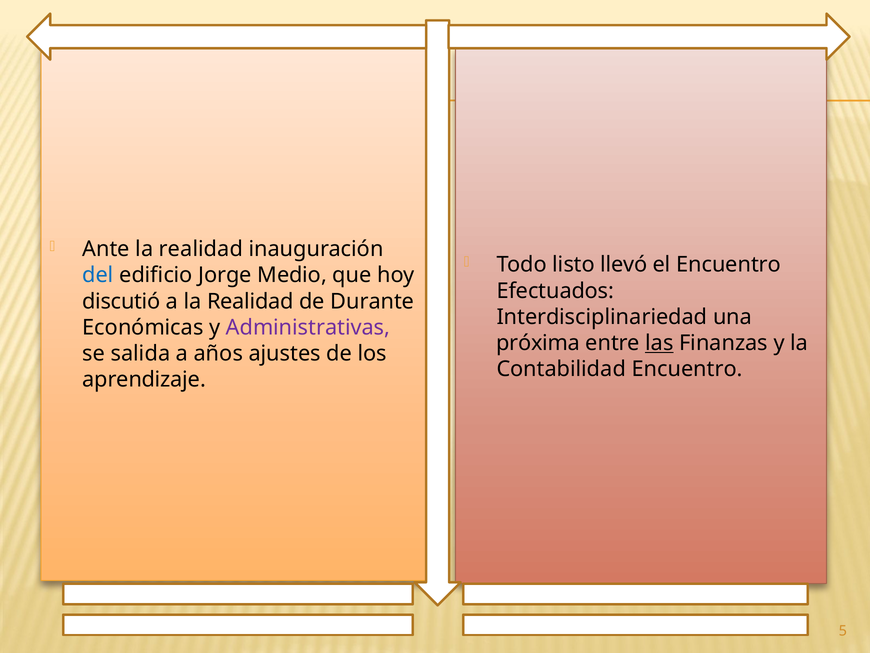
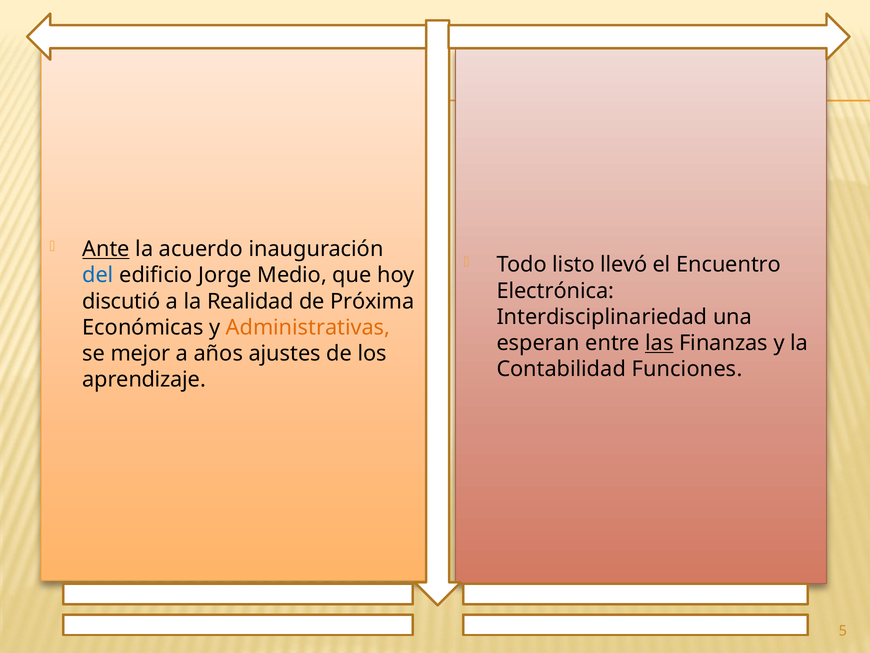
Ante underline: none -> present (106, 249)
realidad: realidad -> acuerdo (201, 249)
Efectuados: Efectuados -> Electrónica (555, 291)
Durante: Durante -> Próxima (372, 301)
Administrativas colour: purple -> orange (308, 327)
próxima: próxima -> esperan (538, 343)
salida: salida -> mejor (141, 353)
Contabilidad Encuentro: Encuentro -> Funciones (687, 369)
